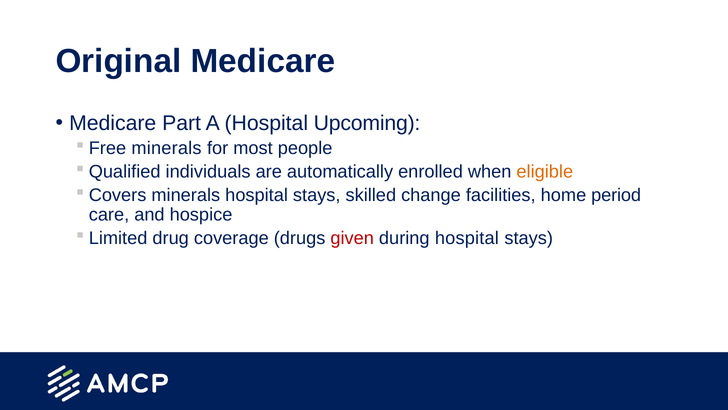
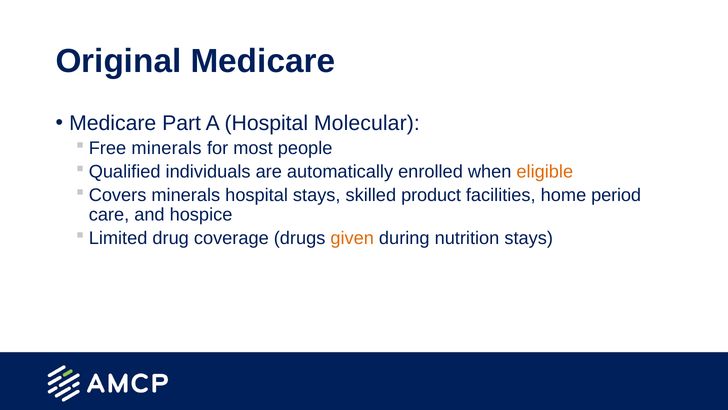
Upcoming: Upcoming -> Molecular (367, 123)
change: change -> product (431, 195)
given colour: red -> orange (352, 238)
during hospital: hospital -> nutrition (467, 238)
